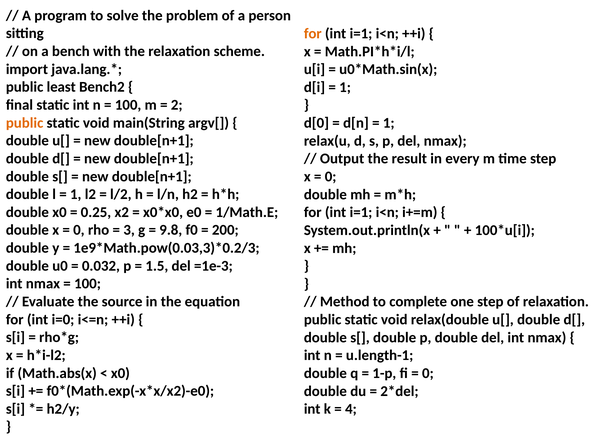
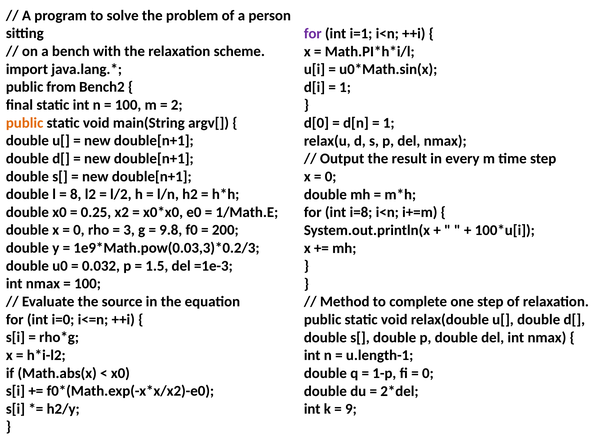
for colour: orange -> purple (313, 34)
least: least -> from (61, 87)
1: 1 -> 8 (76, 194)
i=1: i=1 -> i=8 (361, 212)
4: 4 -> 9 (351, 409)
